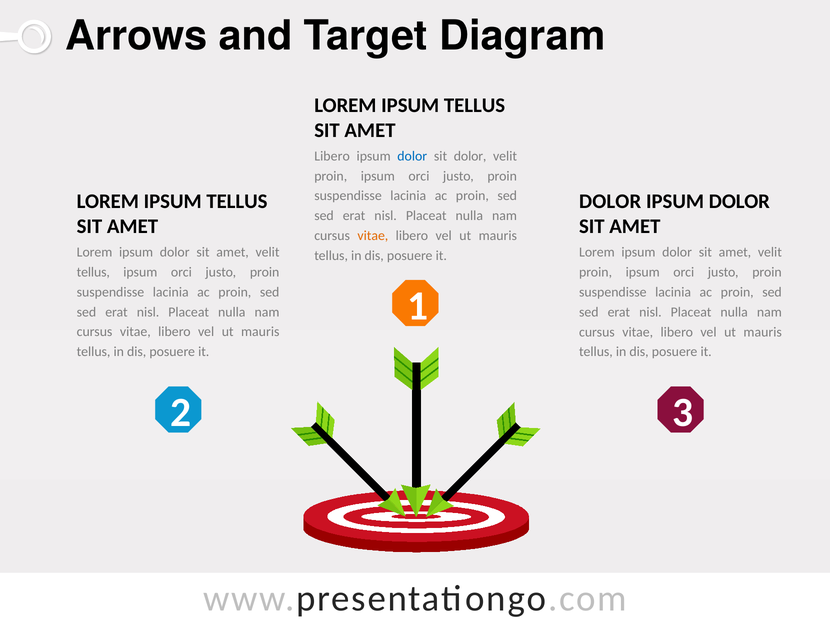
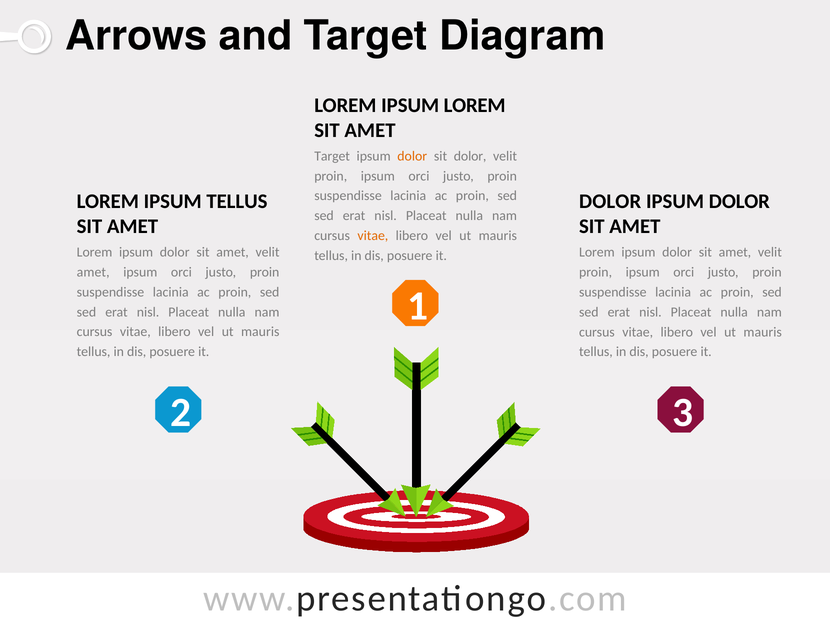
TELLUS: TELLUS -> LOREM (475, 105)
Libero: Libero -> Target (332, 156)
dolor colour: blue -> orange (412, 156)
tellus: tellus -> amet (93, 272)
